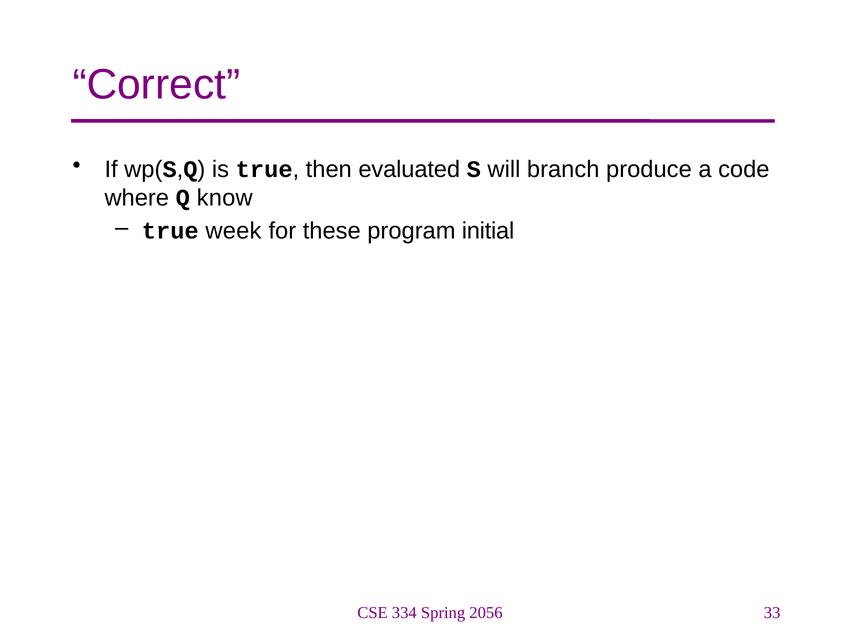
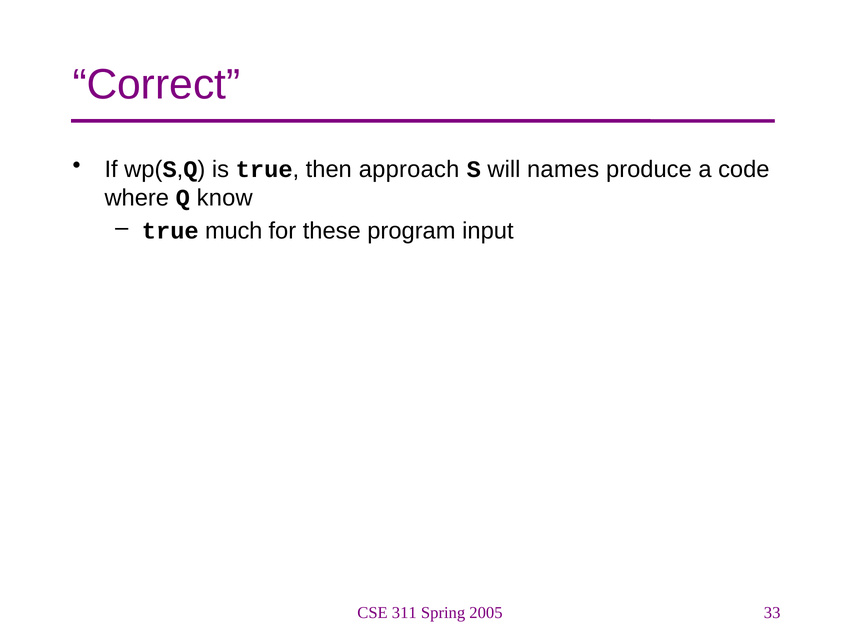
evaluated: evaluated -> approach (409, 169)
branch: branch -> names (563, 169)
week: week -> much (234, 231)
initial: initial -> input (488, 231)
334: 334 -> 311 (404, 612)
2056: 2056 -> 2005 (486, 612)
